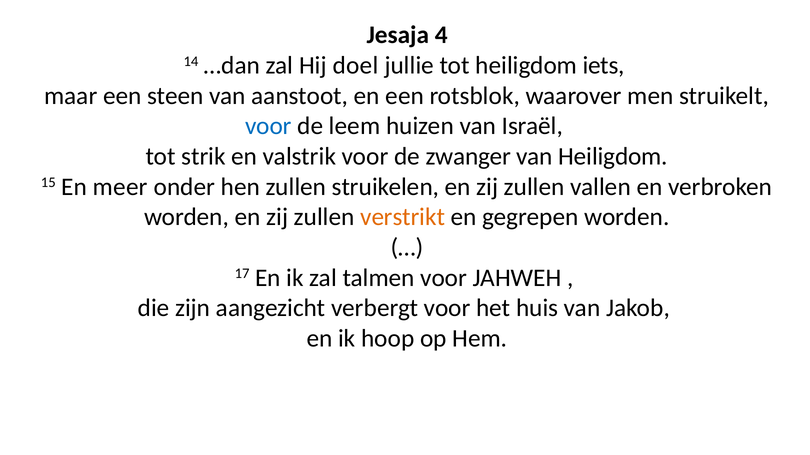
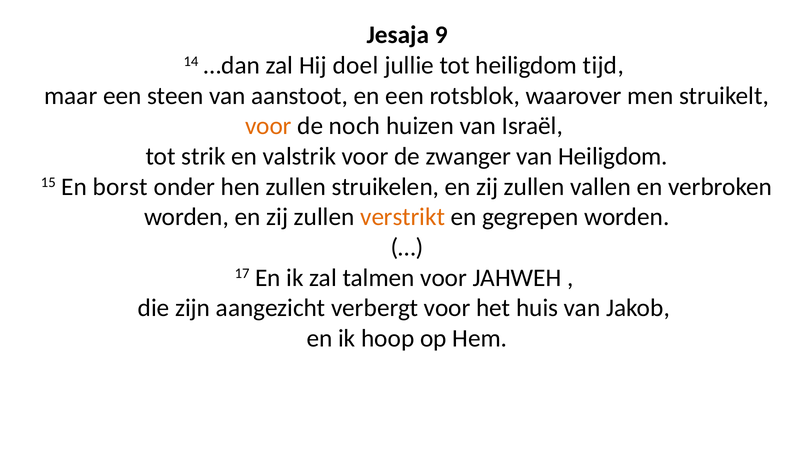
4: 4 -> 9 (441, 35)
iets: iets -> tijd (603, 65)
voor colour: blue -> orange (268, 126)
leem: leem -> noch (355, 126)
meer: meer -> borst (120, 187)
